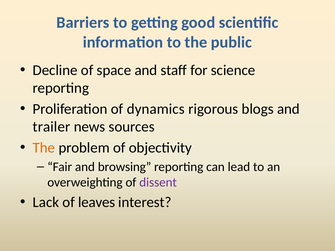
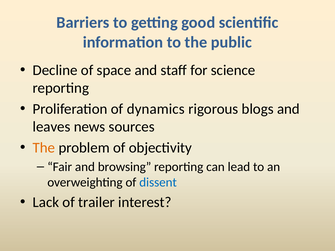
trailer: trailer -> leaves (52, 127)
dissent colour: purple -> blue (158, 183)
leaves: leaves -> trailer (97, 202)
